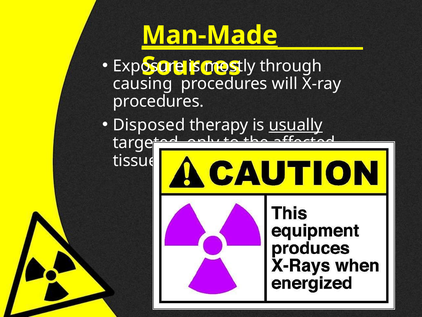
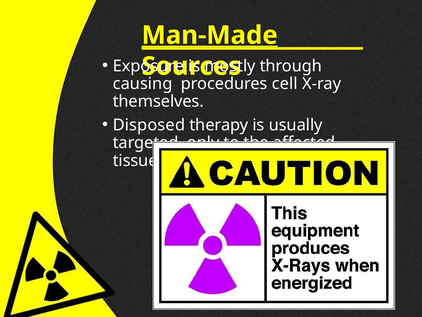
will: will -> cell (285, 84)
procedures: procedures -> themselves (158, 101)
usually underline: present -> none (296, 125)
